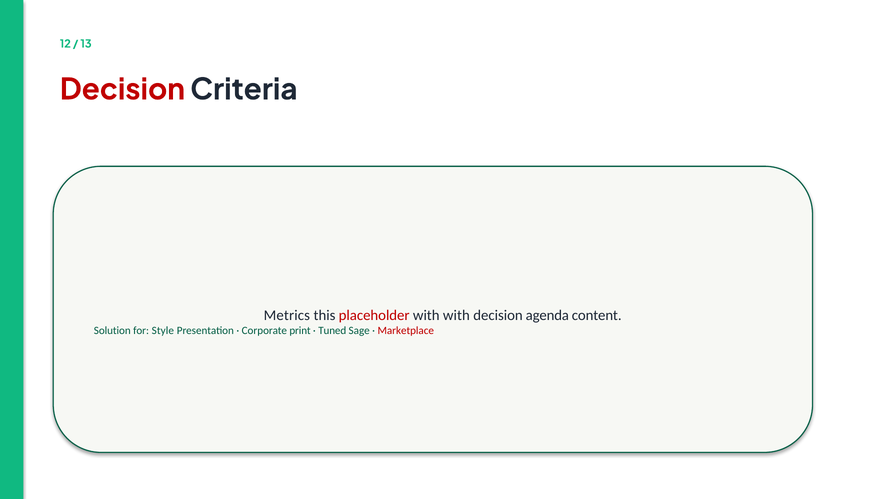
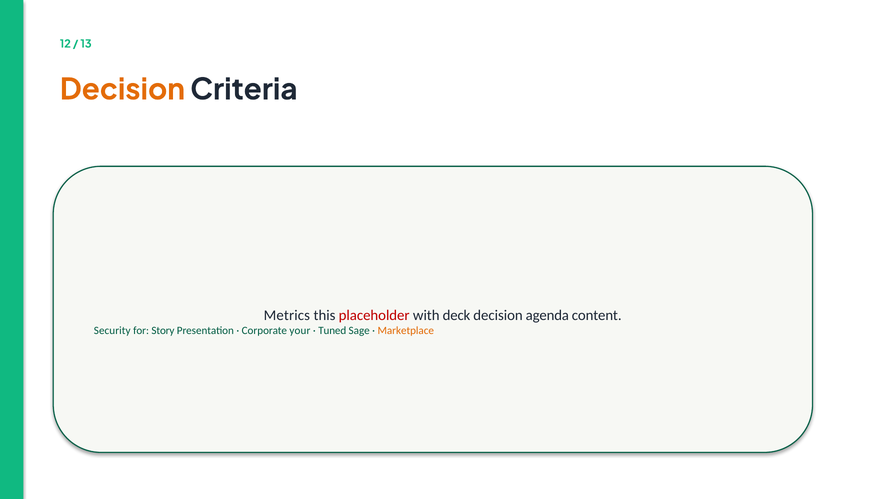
Decision colour: red -> orange (122, 90)
with with: with -> deck (457, 316)
Solution: Solution -> Security (112, 331)
Style: Style -> Story (163, 331)
print: print -> your (300, 331)
Marketplace colour: red -> orange (406, 331)
